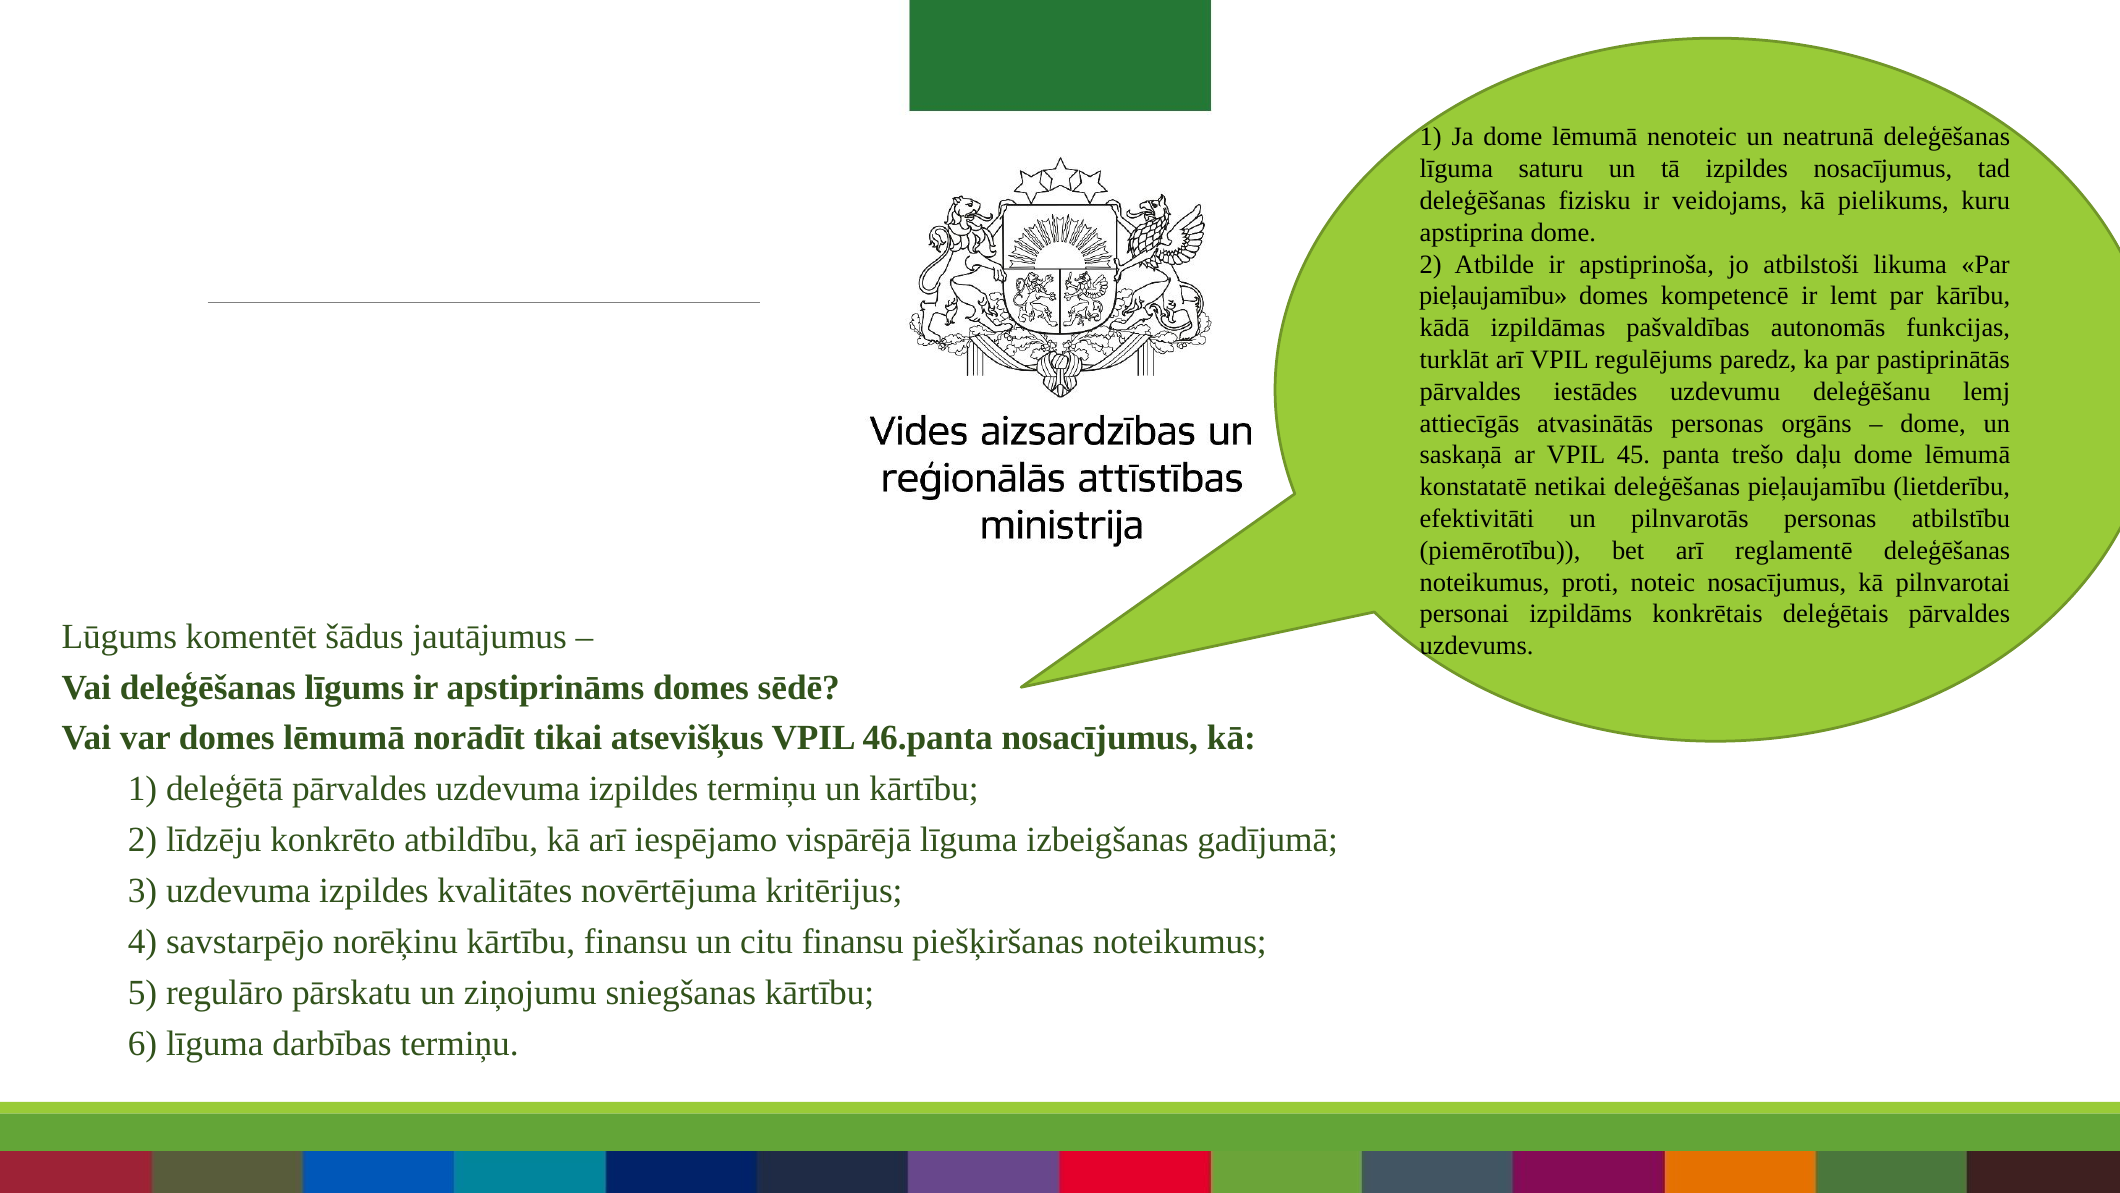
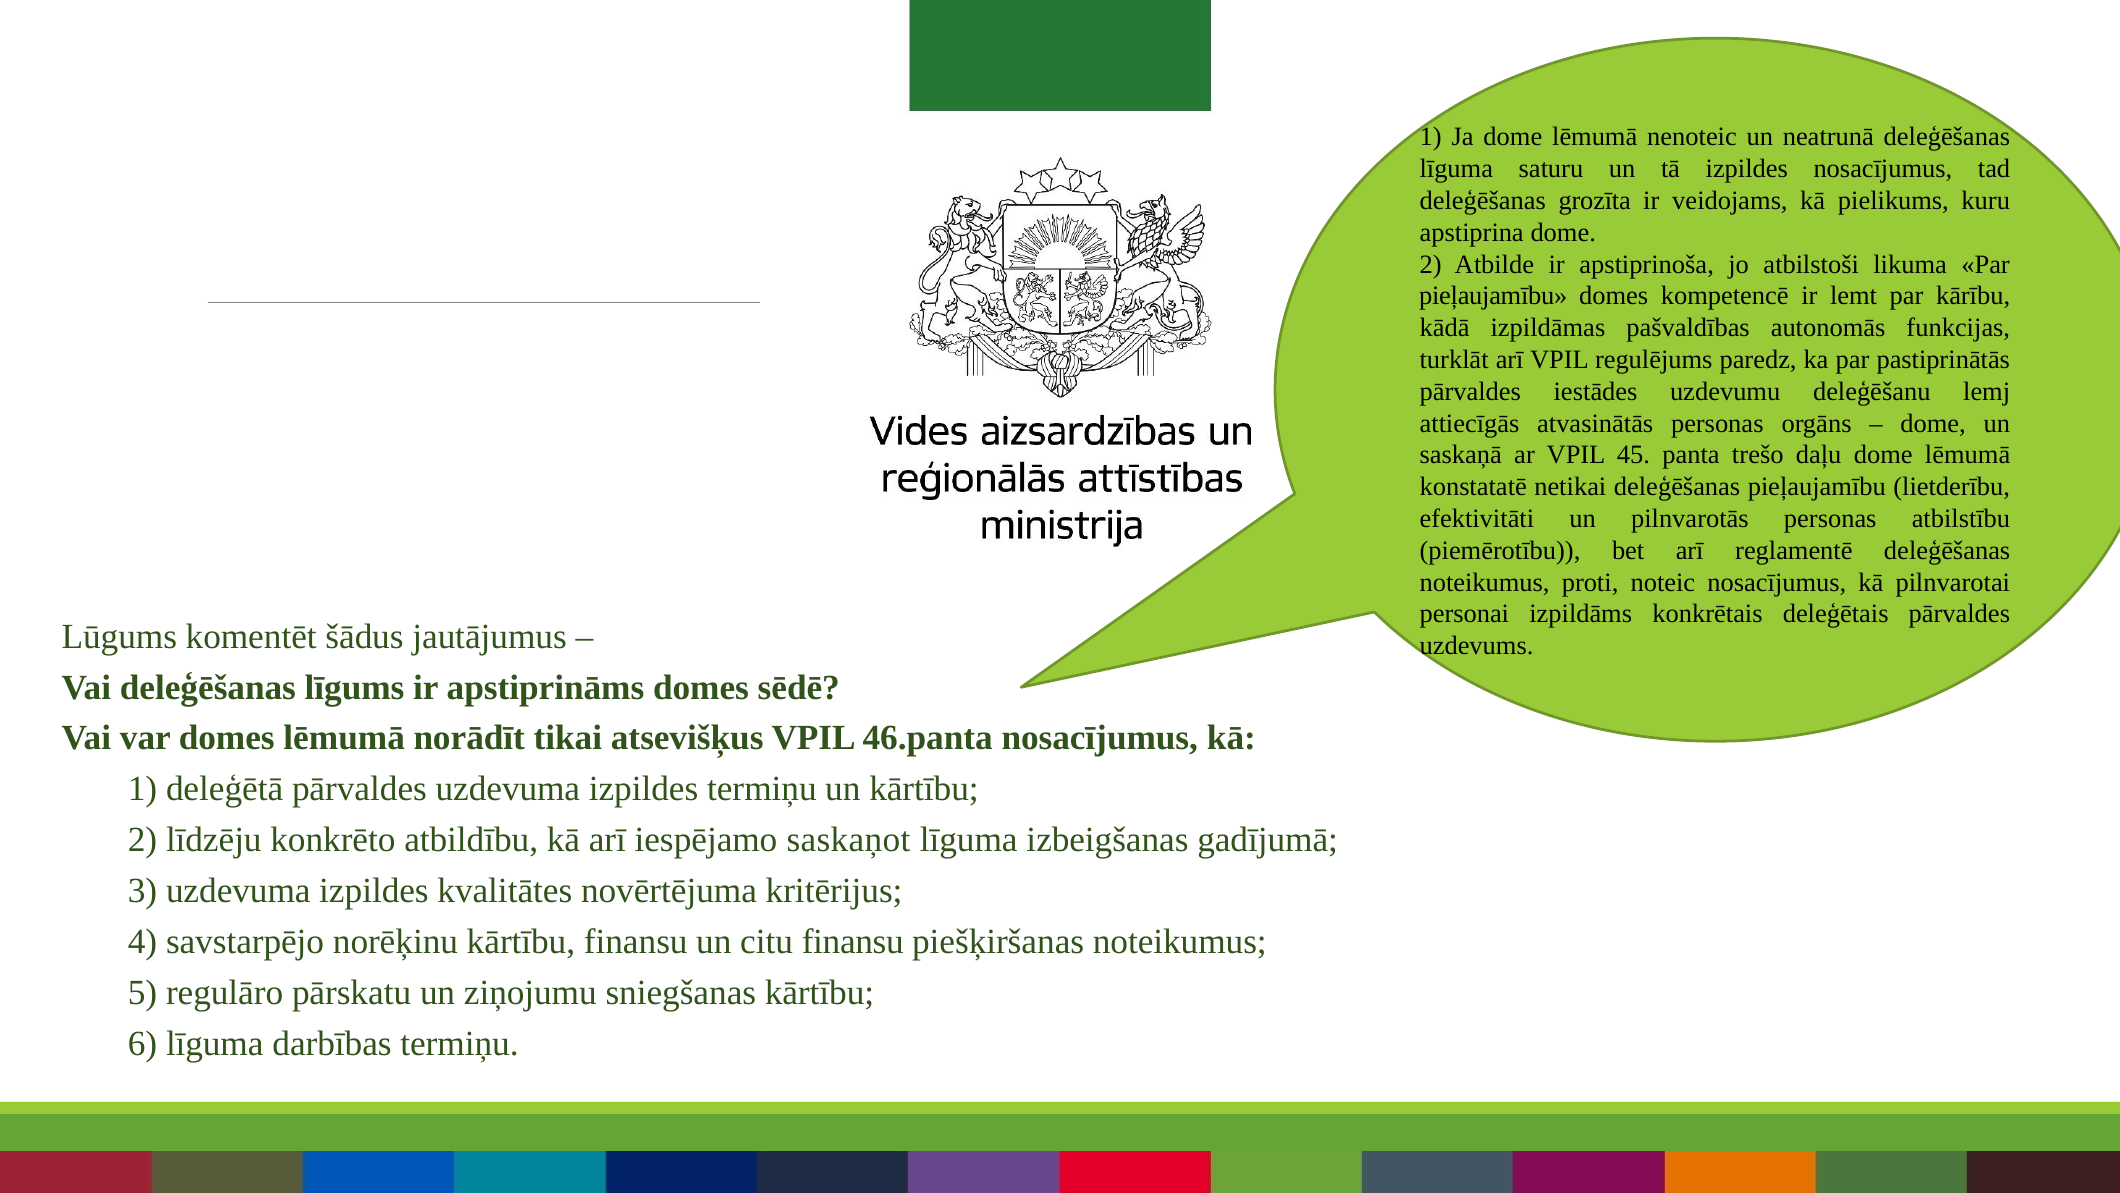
fizisku: fizisku -> grozīta (1595, 201)
vispārējā: vispārējā -> saskaņot (848, 840)
